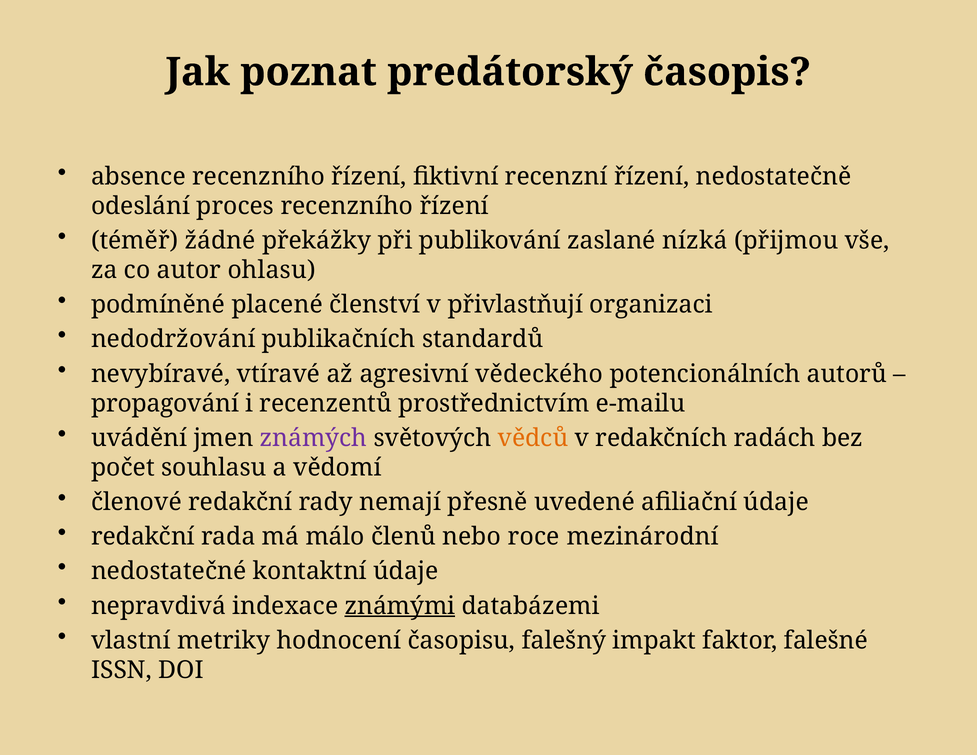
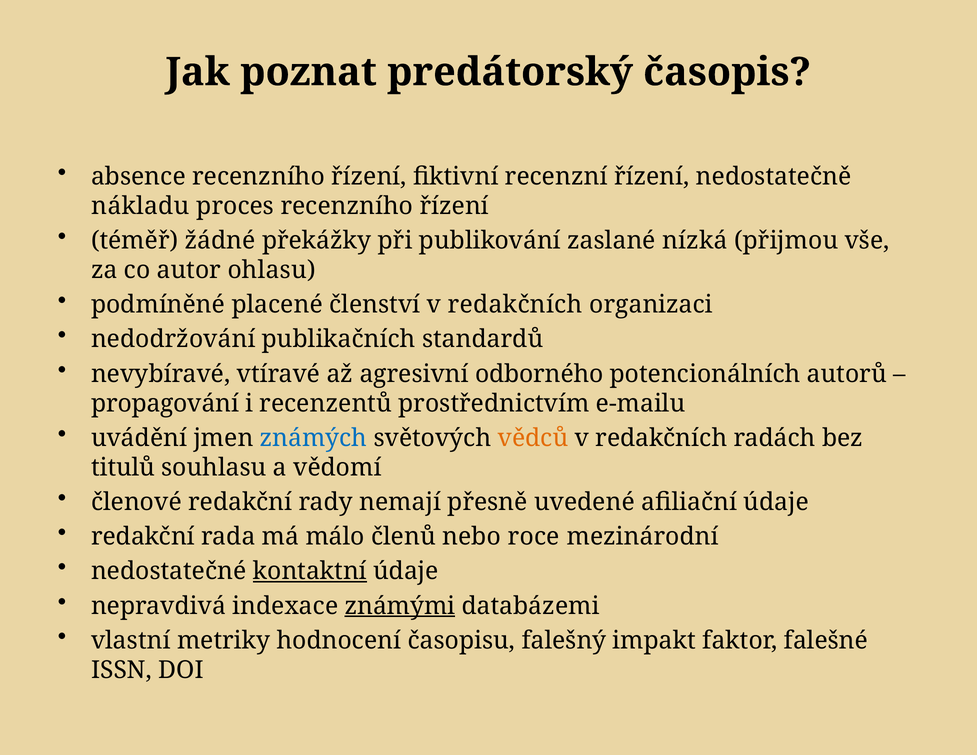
odeslání: odeslání -> nákladu (140, 206)
členství v přivlastňují: přivlastňují -> redakčních (515, 305)
vědeckého: vědeckého -> odborného (539, 374)
známých colour: purple -> blue (313, 438)
počet: počet -> titulů (123, 468)
kontaktní underline: none -> present (310, 571)
